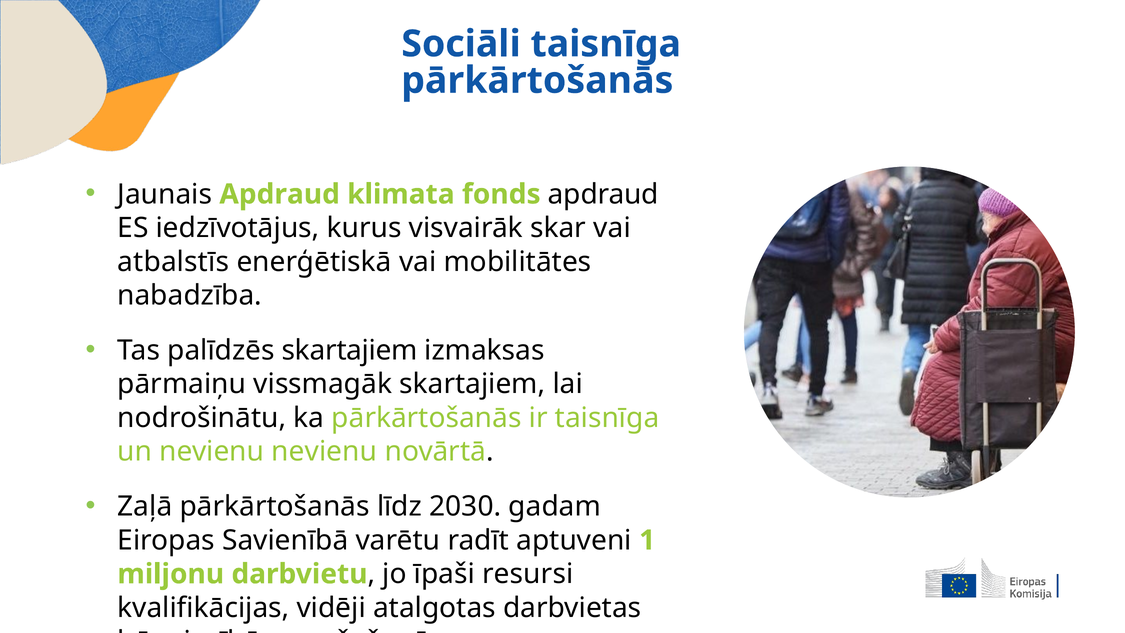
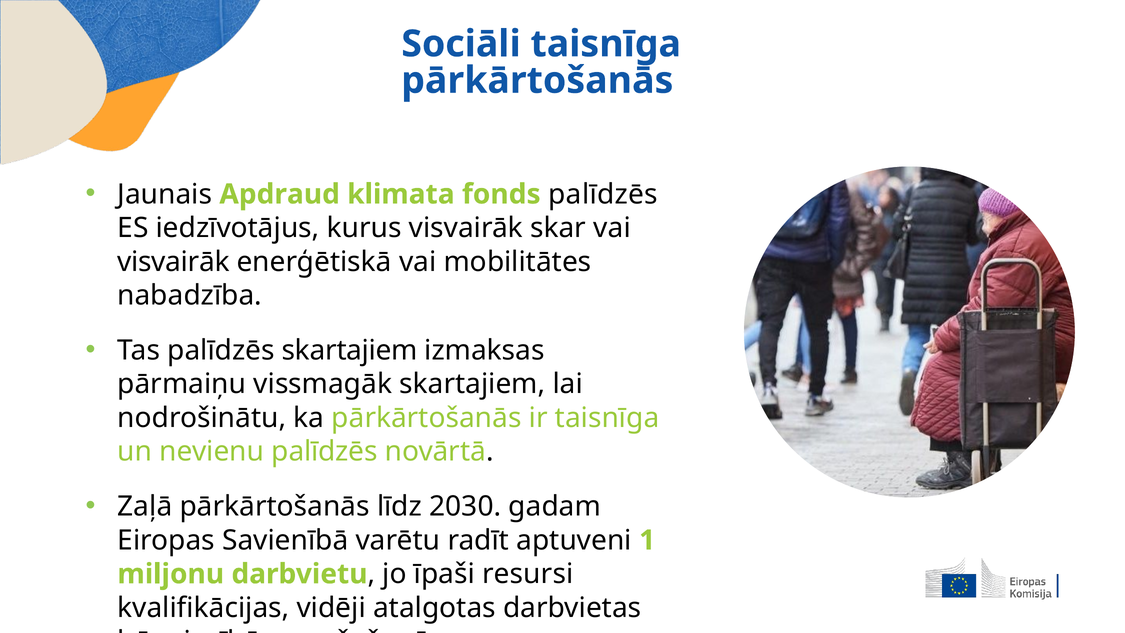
fonds apdraud: apdraud -> palīdzēs (603, 194)
atbalstīs: atbalstīs -> visvairāk (173, 262)
nevienu nevienu: nevienu -> palīdzēs (324, 452)
